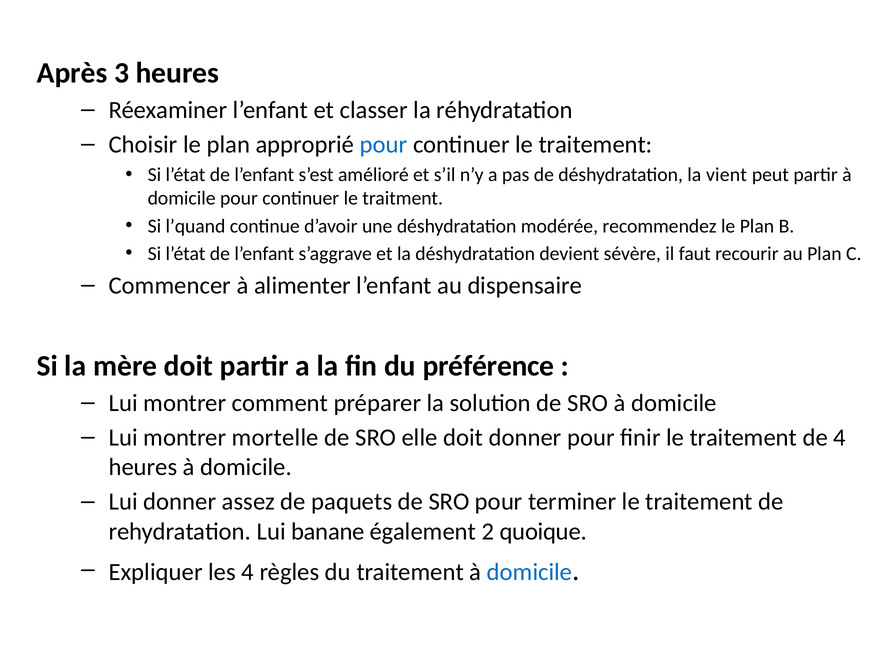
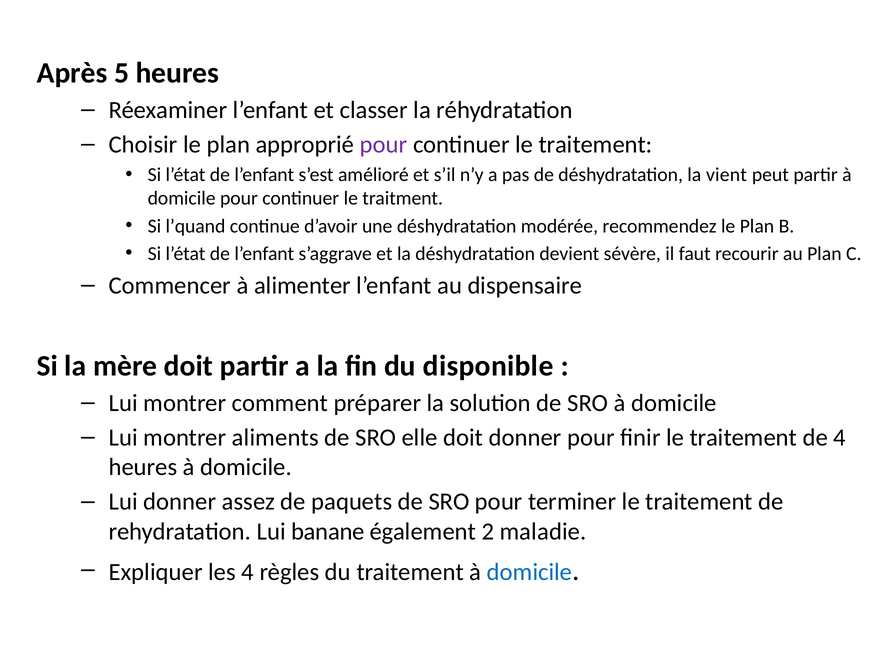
3: 3 -> 5 (122, 73)
pour colour: blue -> purple (384, 145)
préférence: préférence -> disponible (488, 366)
mortelle: mortelle -> aliments (275, 438)
quoique: quoique -> maladie (543, 531)
